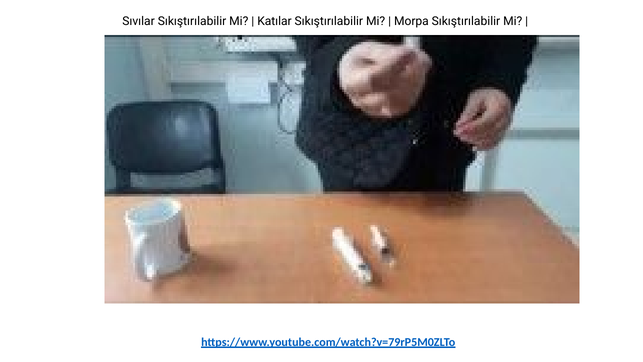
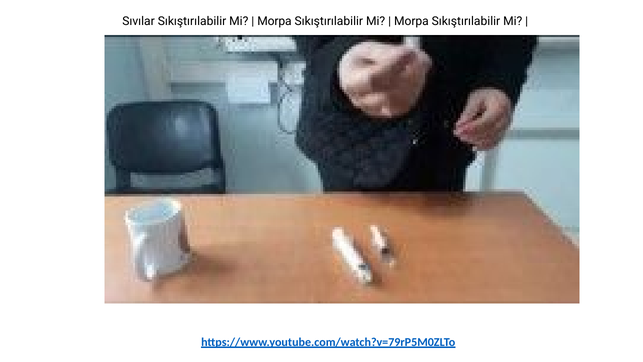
Katılar: Katılar -> Morpa (274, 21)
